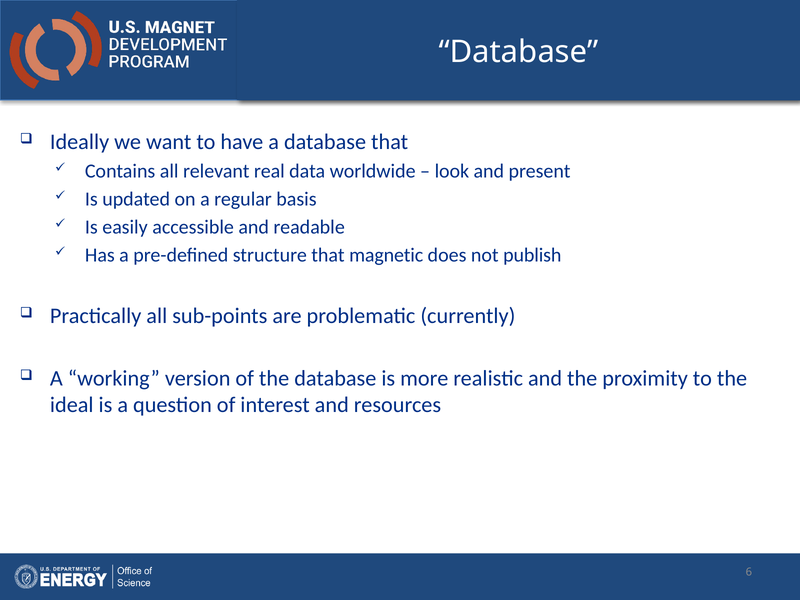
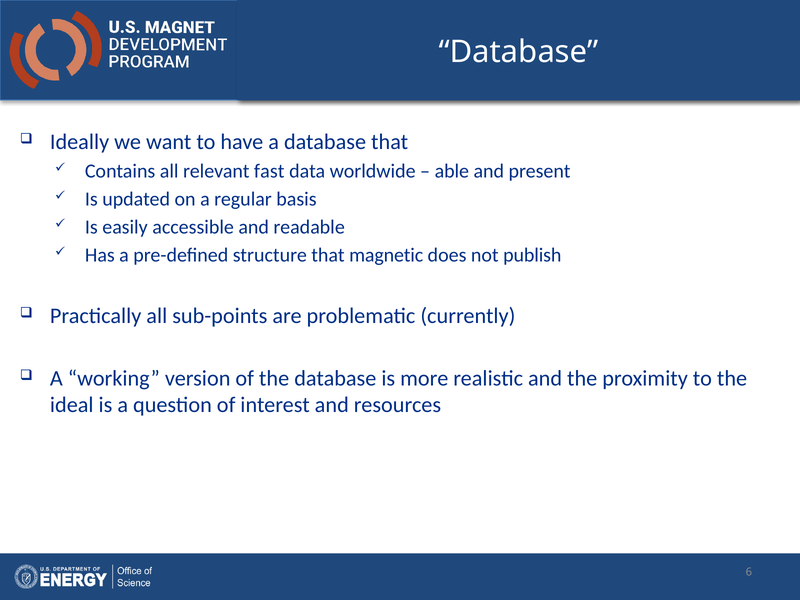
real: real -> fast (269, 171)
look: look -> able (452, 171)
